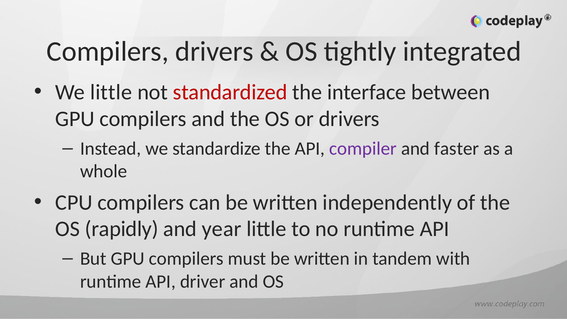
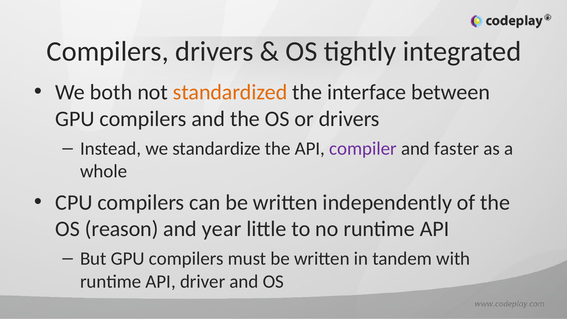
We little: little -> both (111, 92)
standardized colour: red -> orange (230, 92)
rapidly: rapidly -> reason (122, 229)
